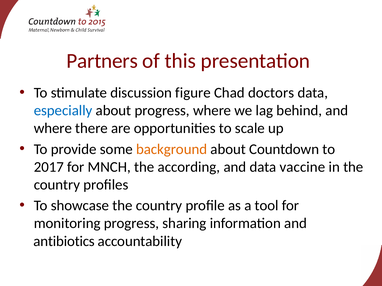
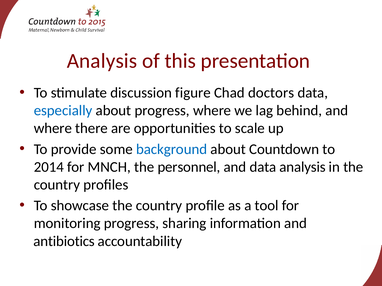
Partners: Partners -> Analysis (102, 61)
background colour: orange -> blue (172, 149)
2017: 2017 -> 2014 (49, 167)
according: according -> personnel (189, 167)
data vaccine: vaccine -> analysis (303, 167)
